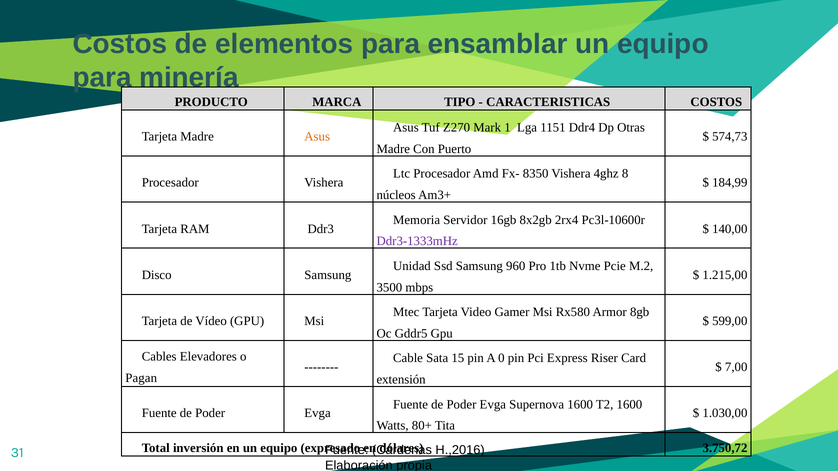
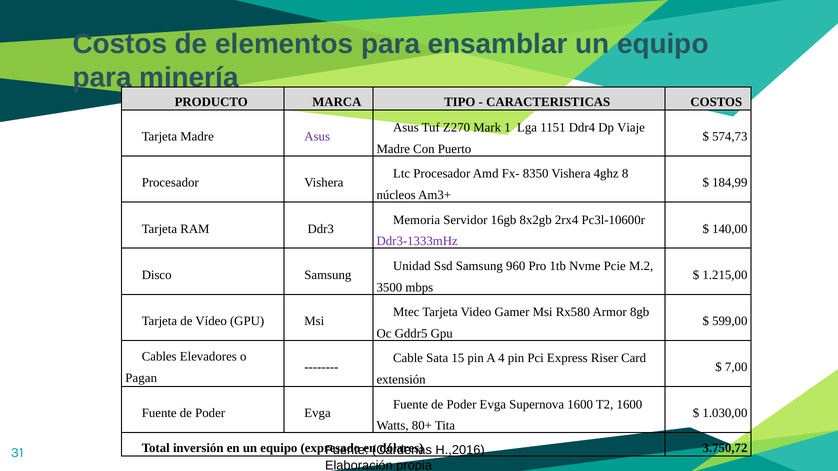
Otras: Otras -> Viaje (631, 128)
Asus colour: orange -> purple (317, 137)
0: 0 -> 4 (501, 358)
